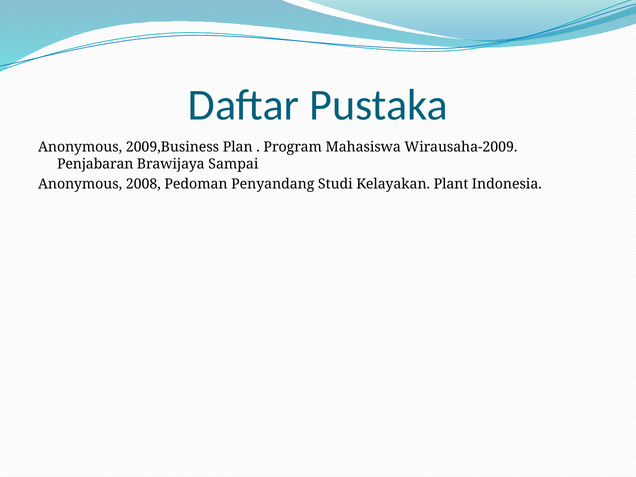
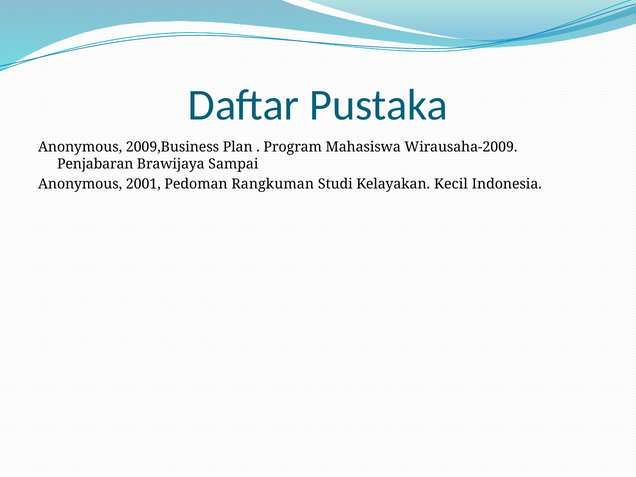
2008: 2008 -> 2001 (143, 184)
Penyandang: Penyandang -> Rangkuman (273, 184)
Plant: Plant -> Kecil (451, 184)
